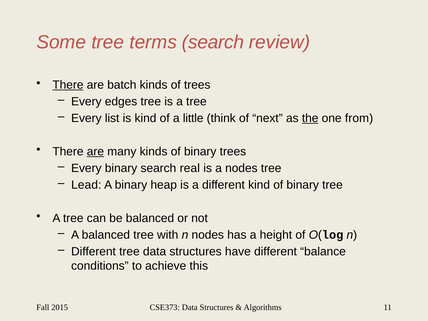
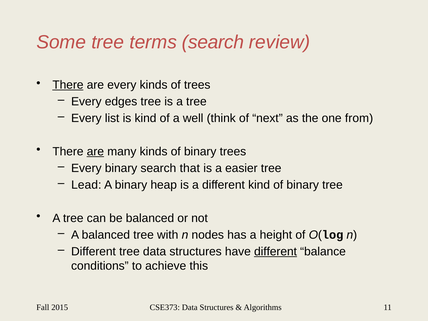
are batch: batch -> every (122, 85)
little: little -> well (193, 118)
the underline: present -> none (310, 118)
real: real -> that (190, 168)
a nodes: nodes -> easier (241, 168)
different underline: none -> present (276, 251)
